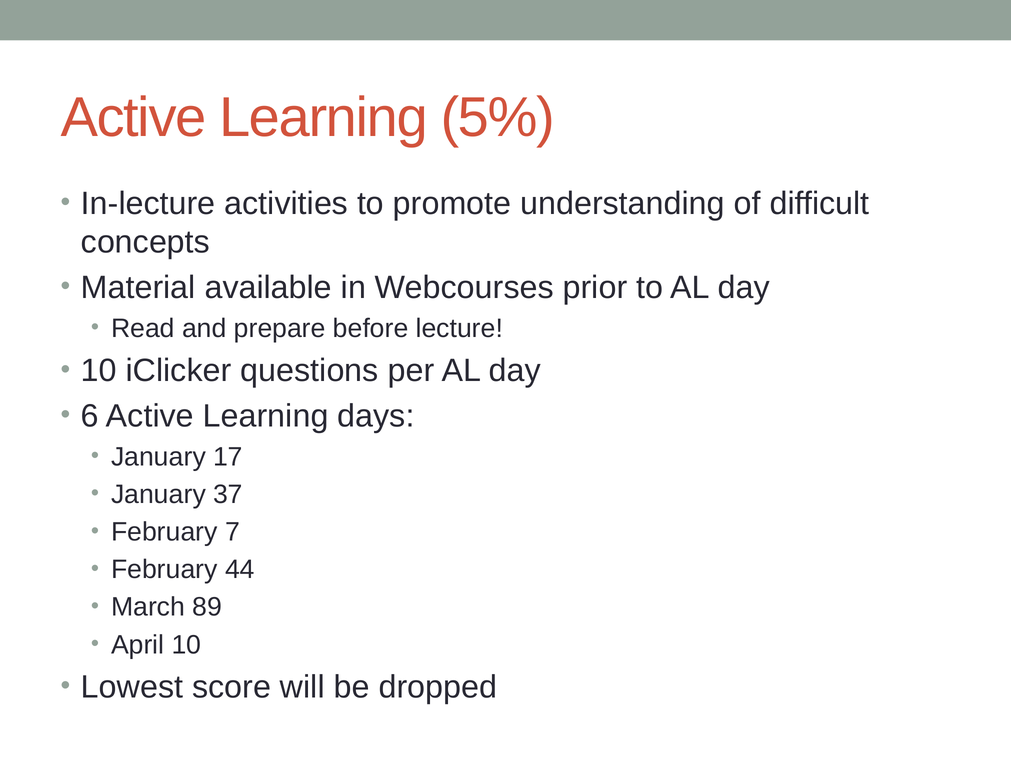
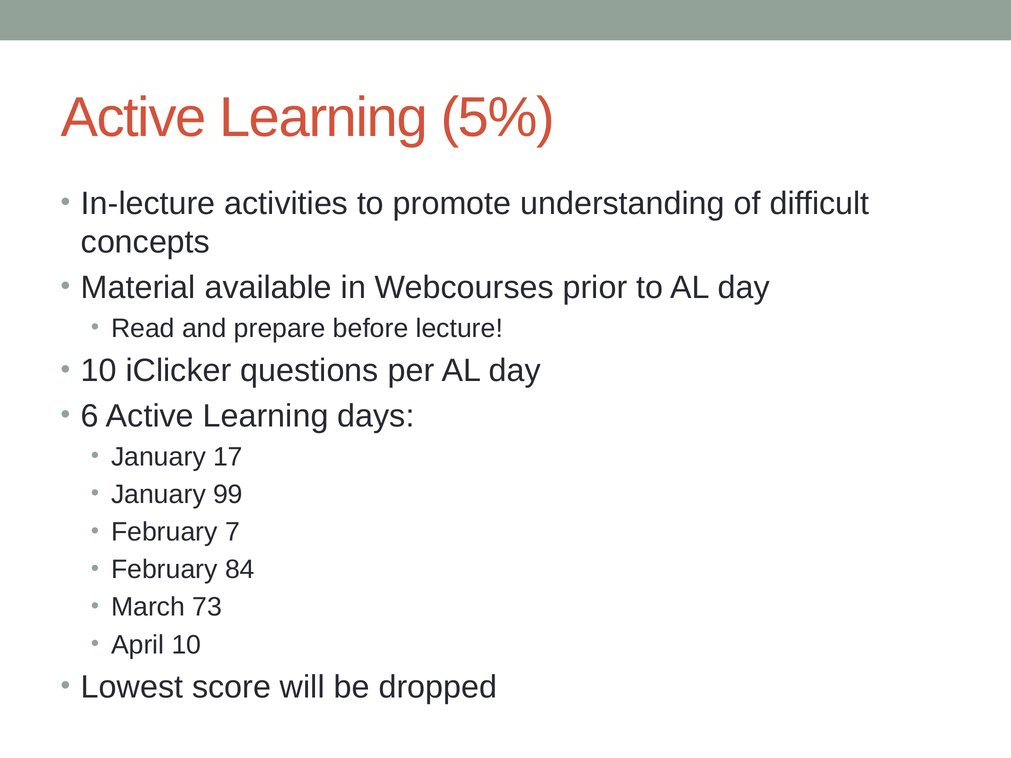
37: 37 -> 99 (228, 495)
44: 44 -> 84 (240, 570)
89: 89 -> 73 (207, 607)
